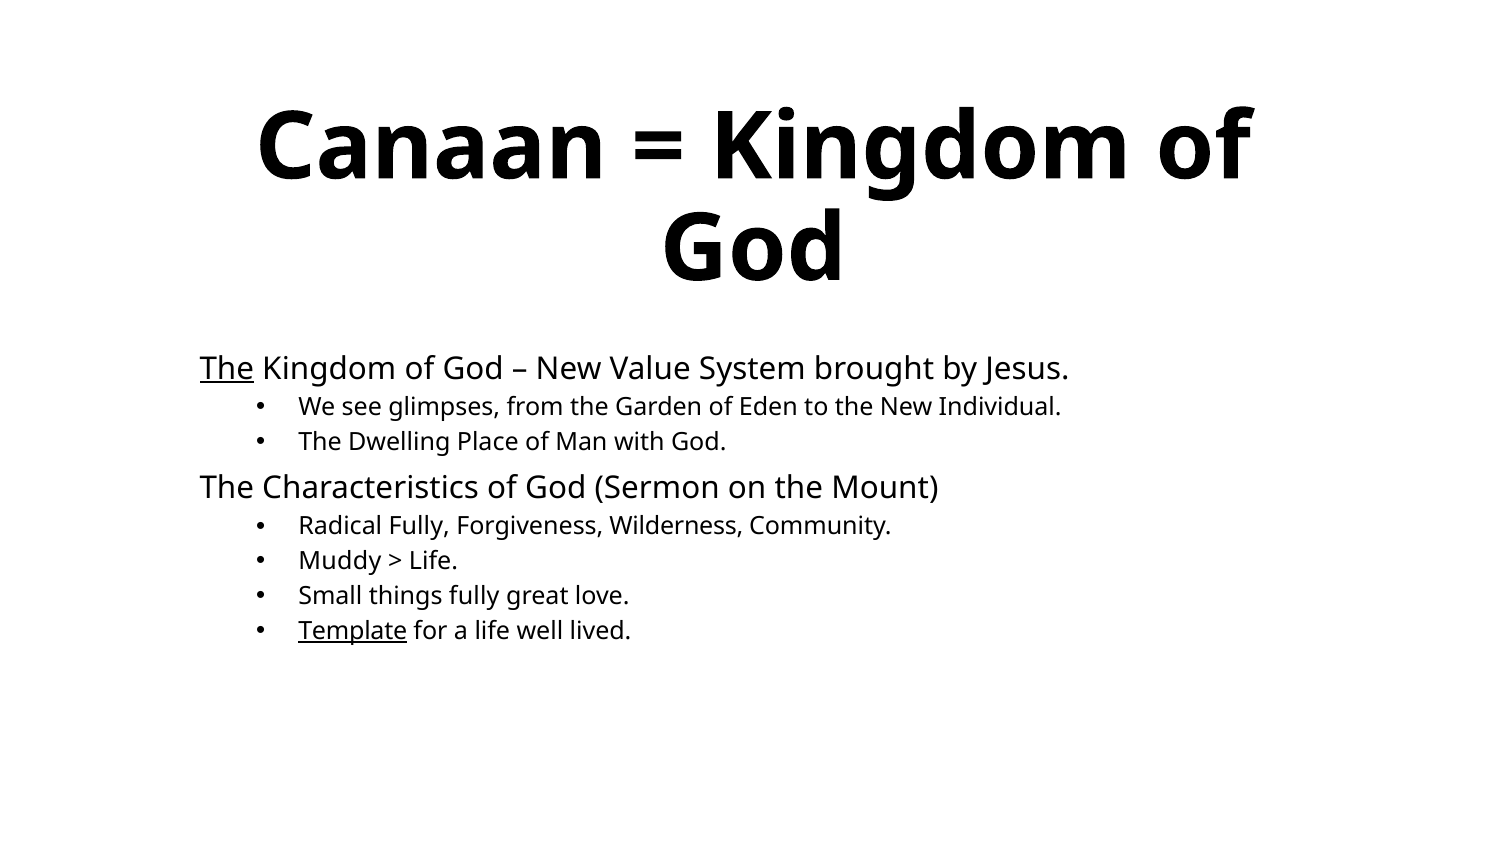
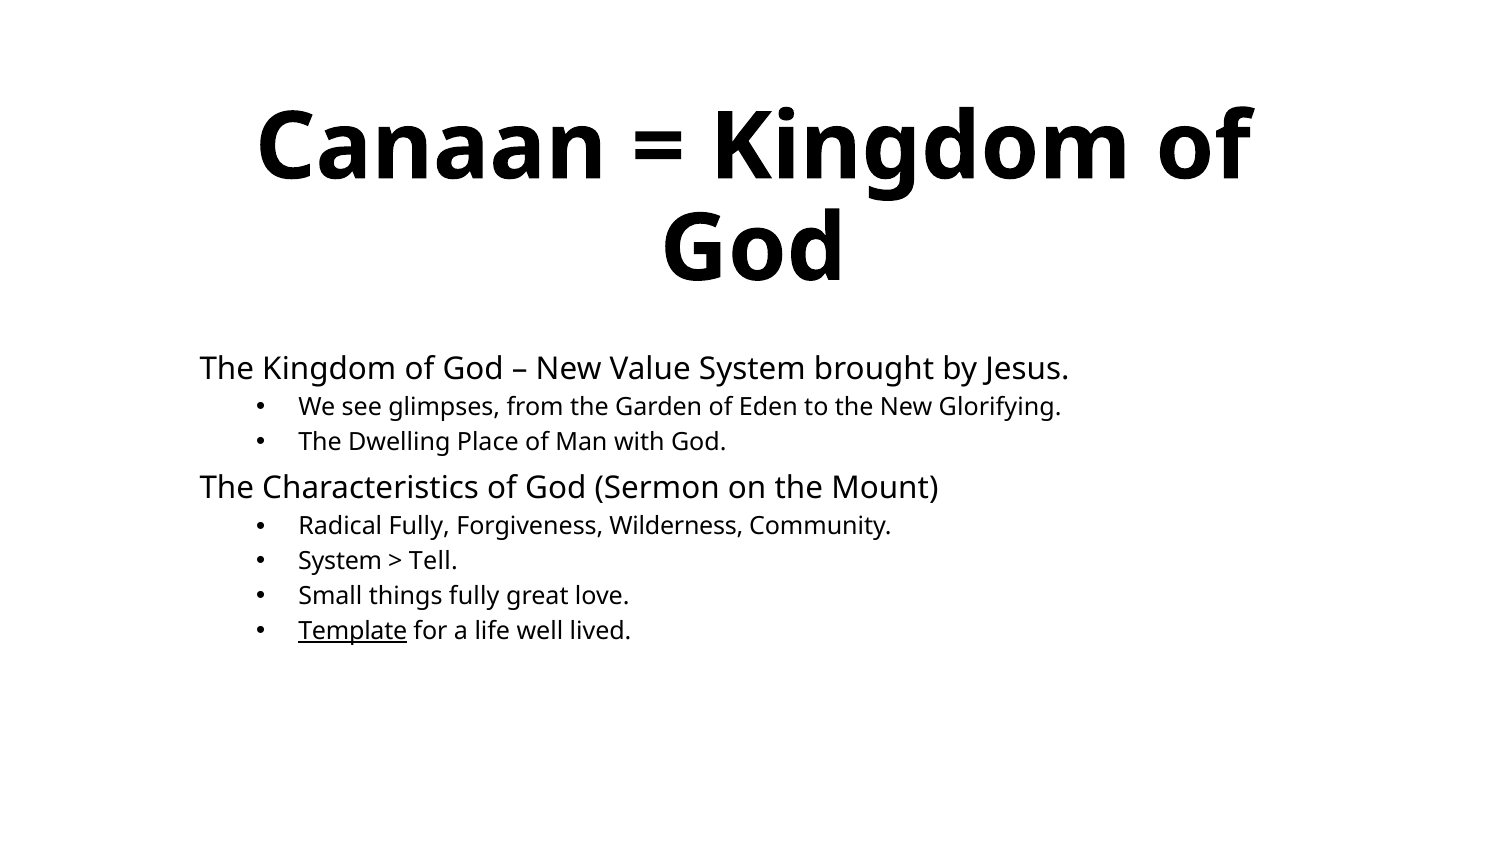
The underline: present -> none (227, 369)
Individual: Individual -> Glorifying (1000, 407)
Muddy: Muddy -> System (340, 562)
Life: Life -> Tell (433, 562)
